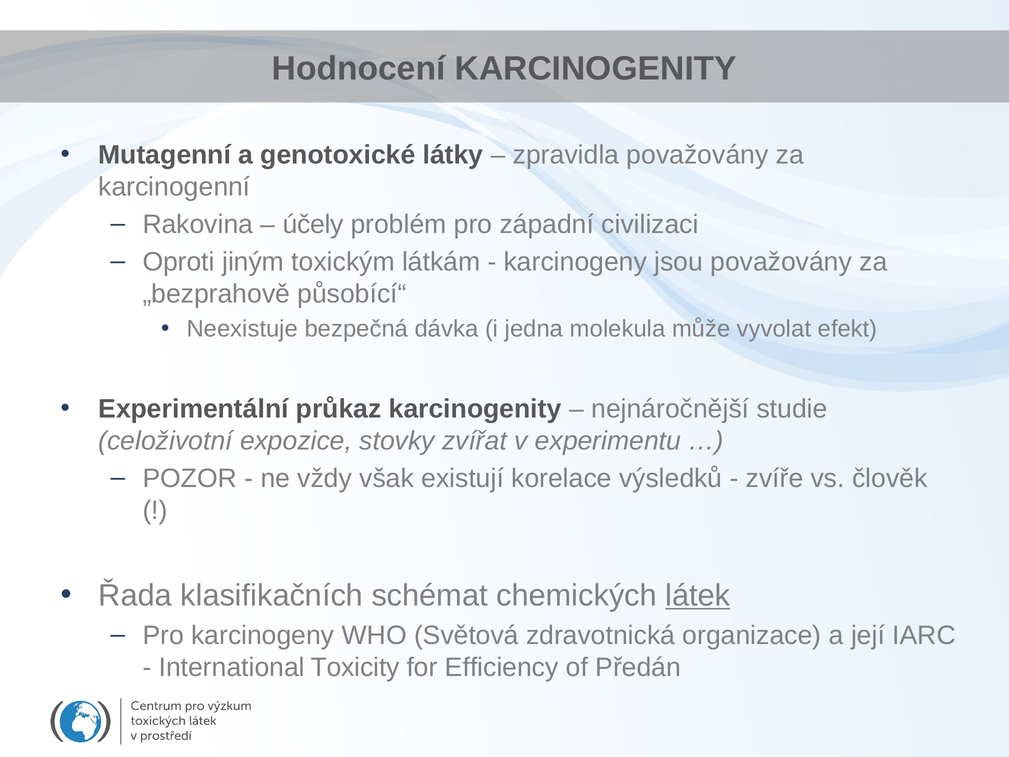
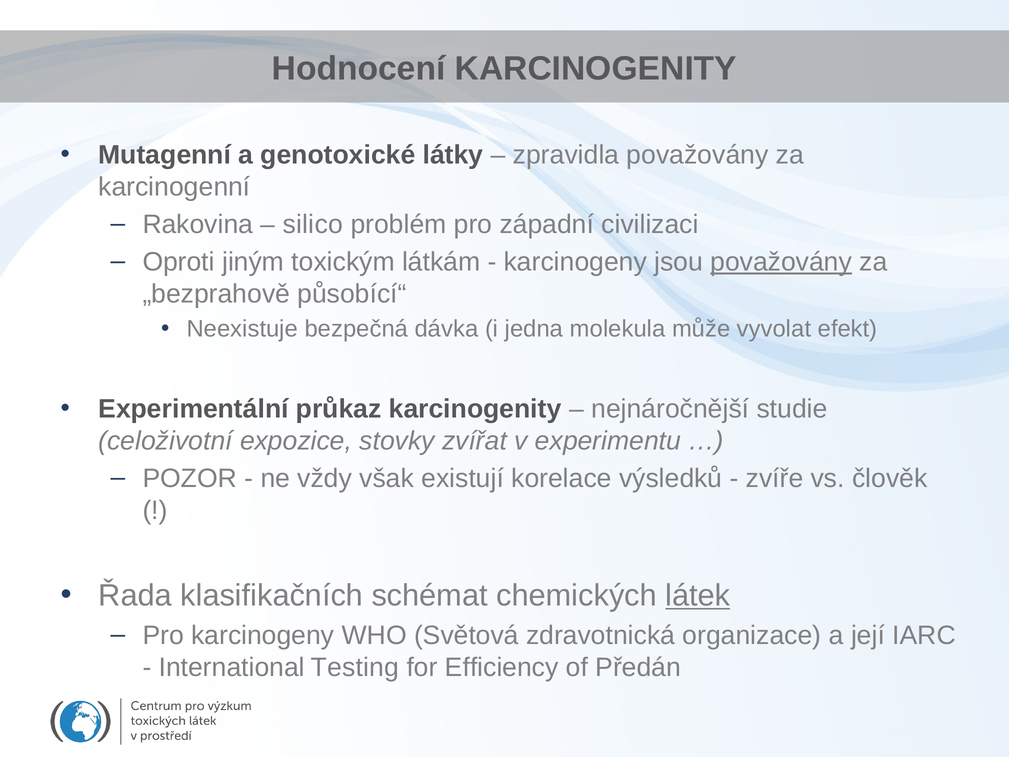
účely: účely -> silico (313, 224)
považovány underline: none -> present (781, 262)
Toxicity: Toxicity -> Testing (355, 667)
